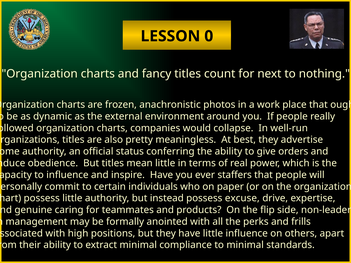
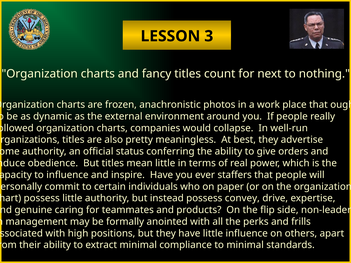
0: 0 -> 3 (209, 36)
excuse: excuse -> convey (242, 198)
